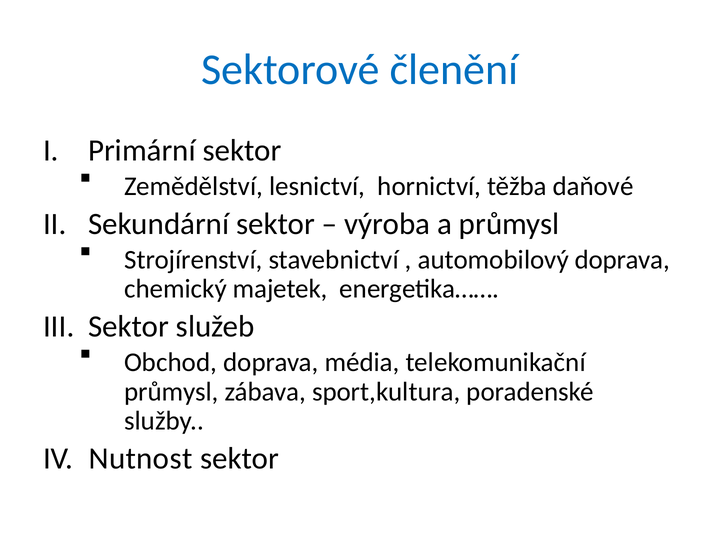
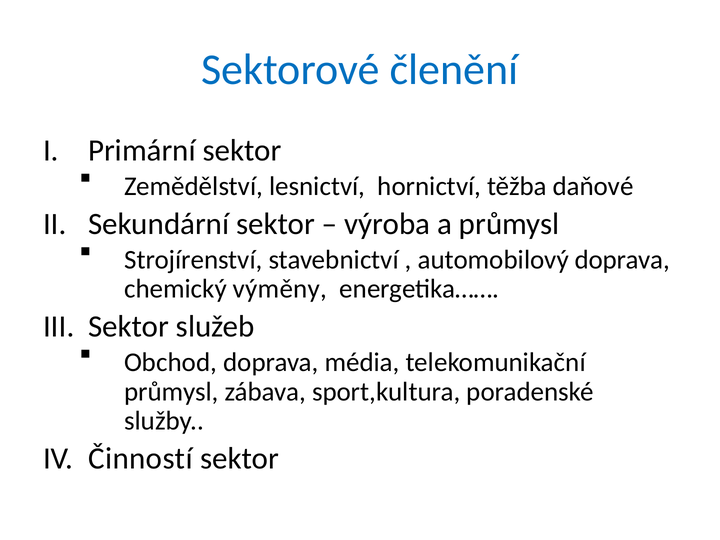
majetek: majetek -> výměny (280, 289)
Nutnost: Nutnost -> Činností (141, 458)
